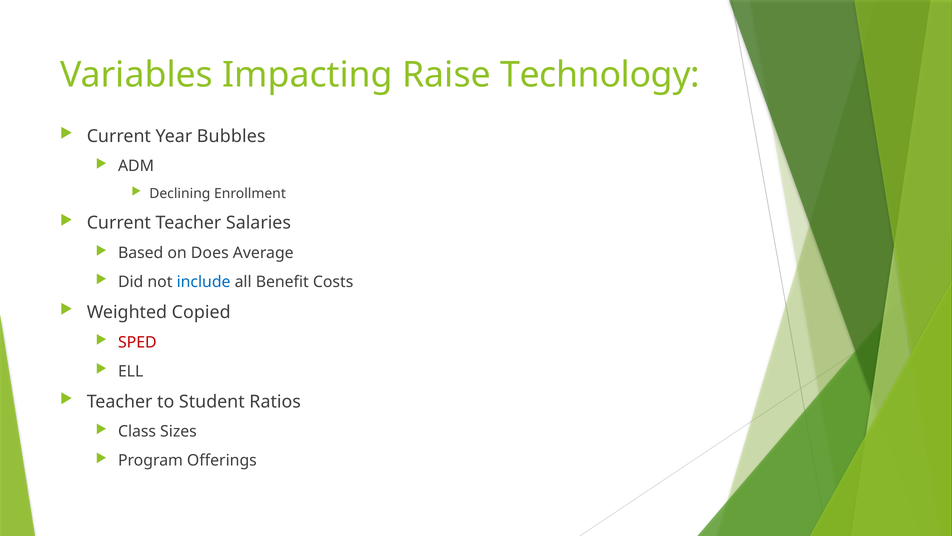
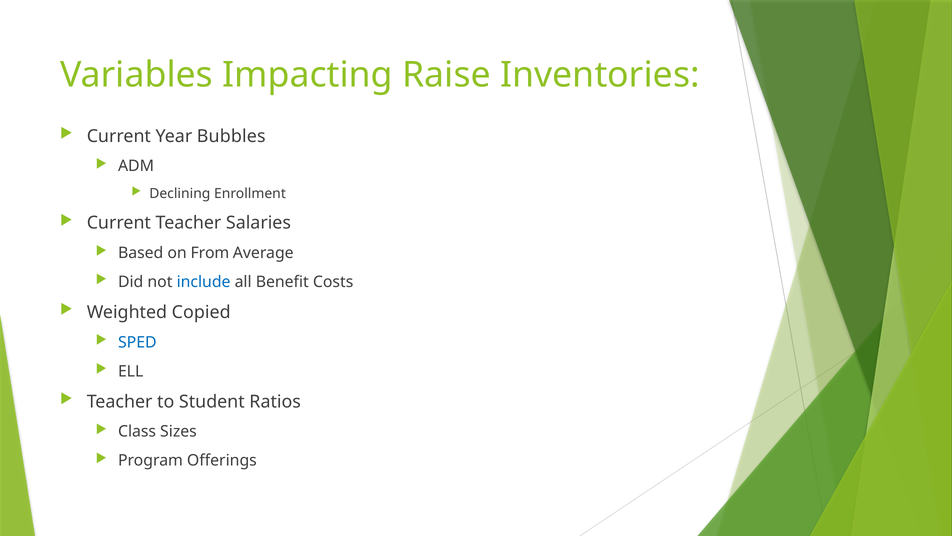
Technology: Technology -> Inventories (600, 75)
Does: Does -> From (210, 253)
SPED colour: red -> blue (137, 342)
